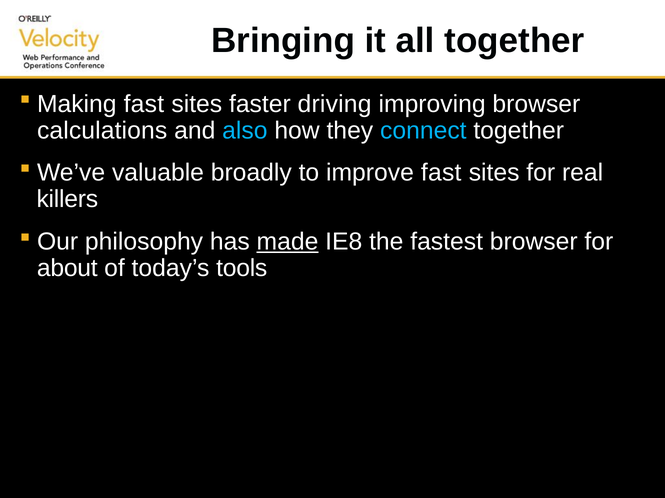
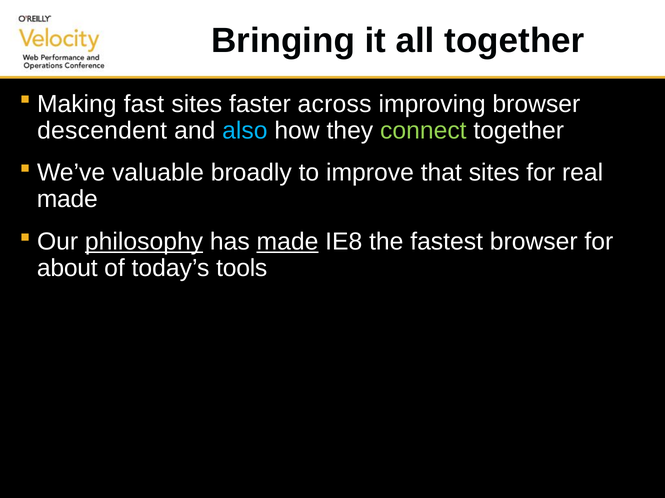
driving: driving -> across (335, 104)
calculations: calculations -> descendent (102, 131)
connect colour: light blue -> light green (423, 131)
improve fast: fast -> that (441, 173)
killers: killers -> made (67, 200)
philosophy underline: none -> present (144, 242)
